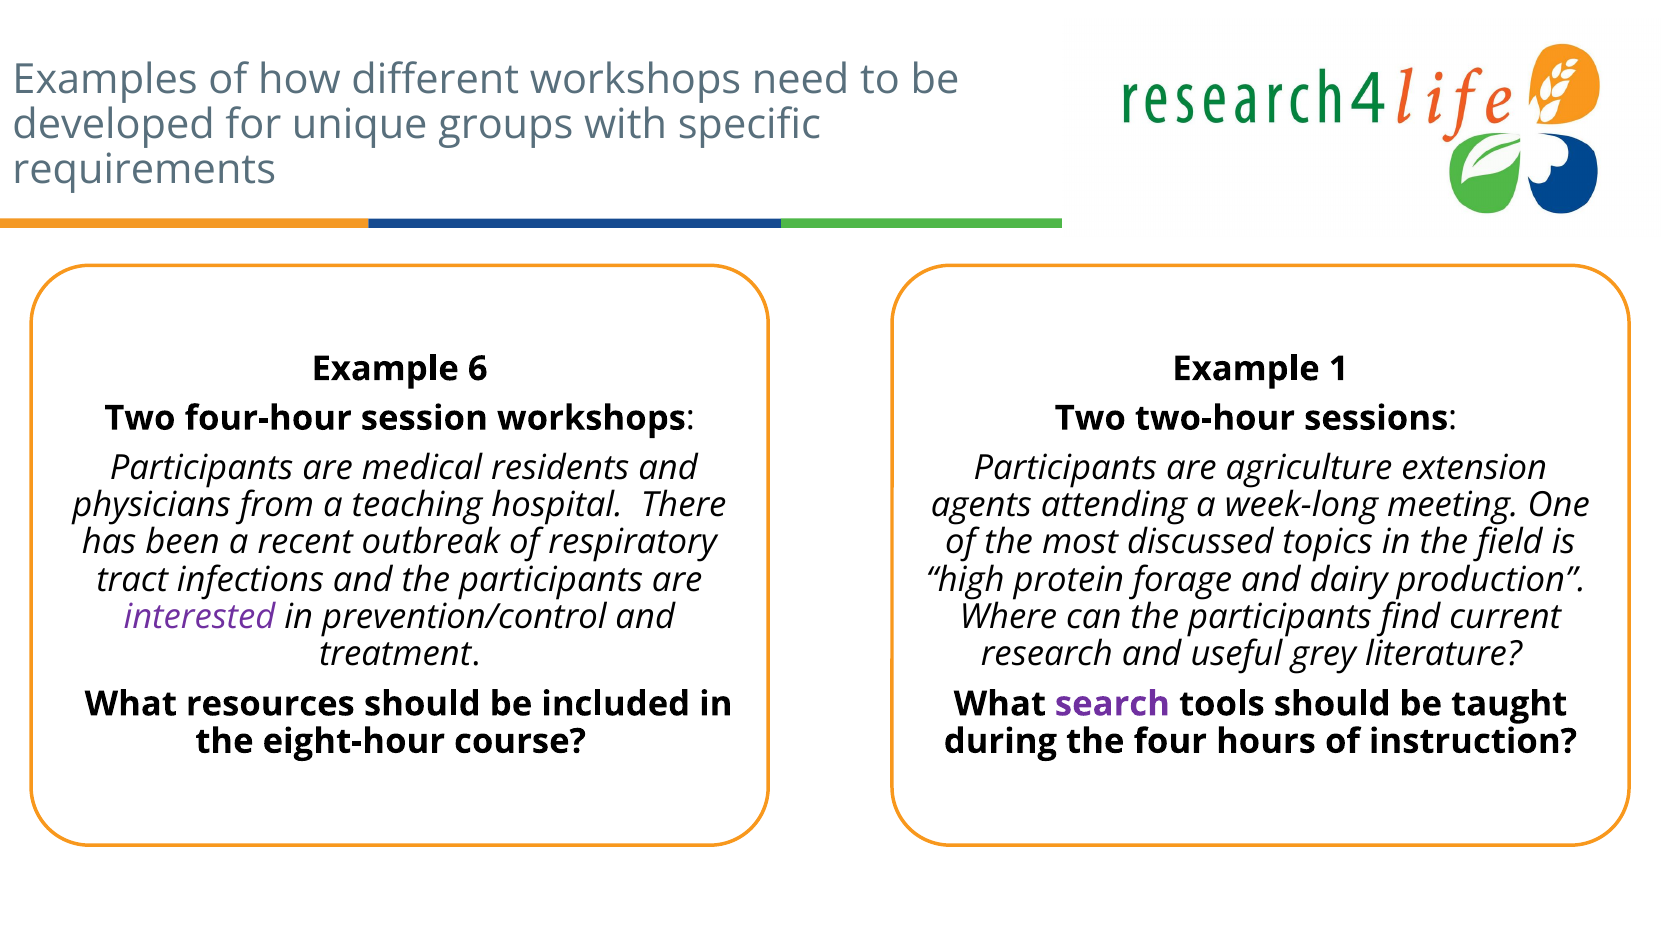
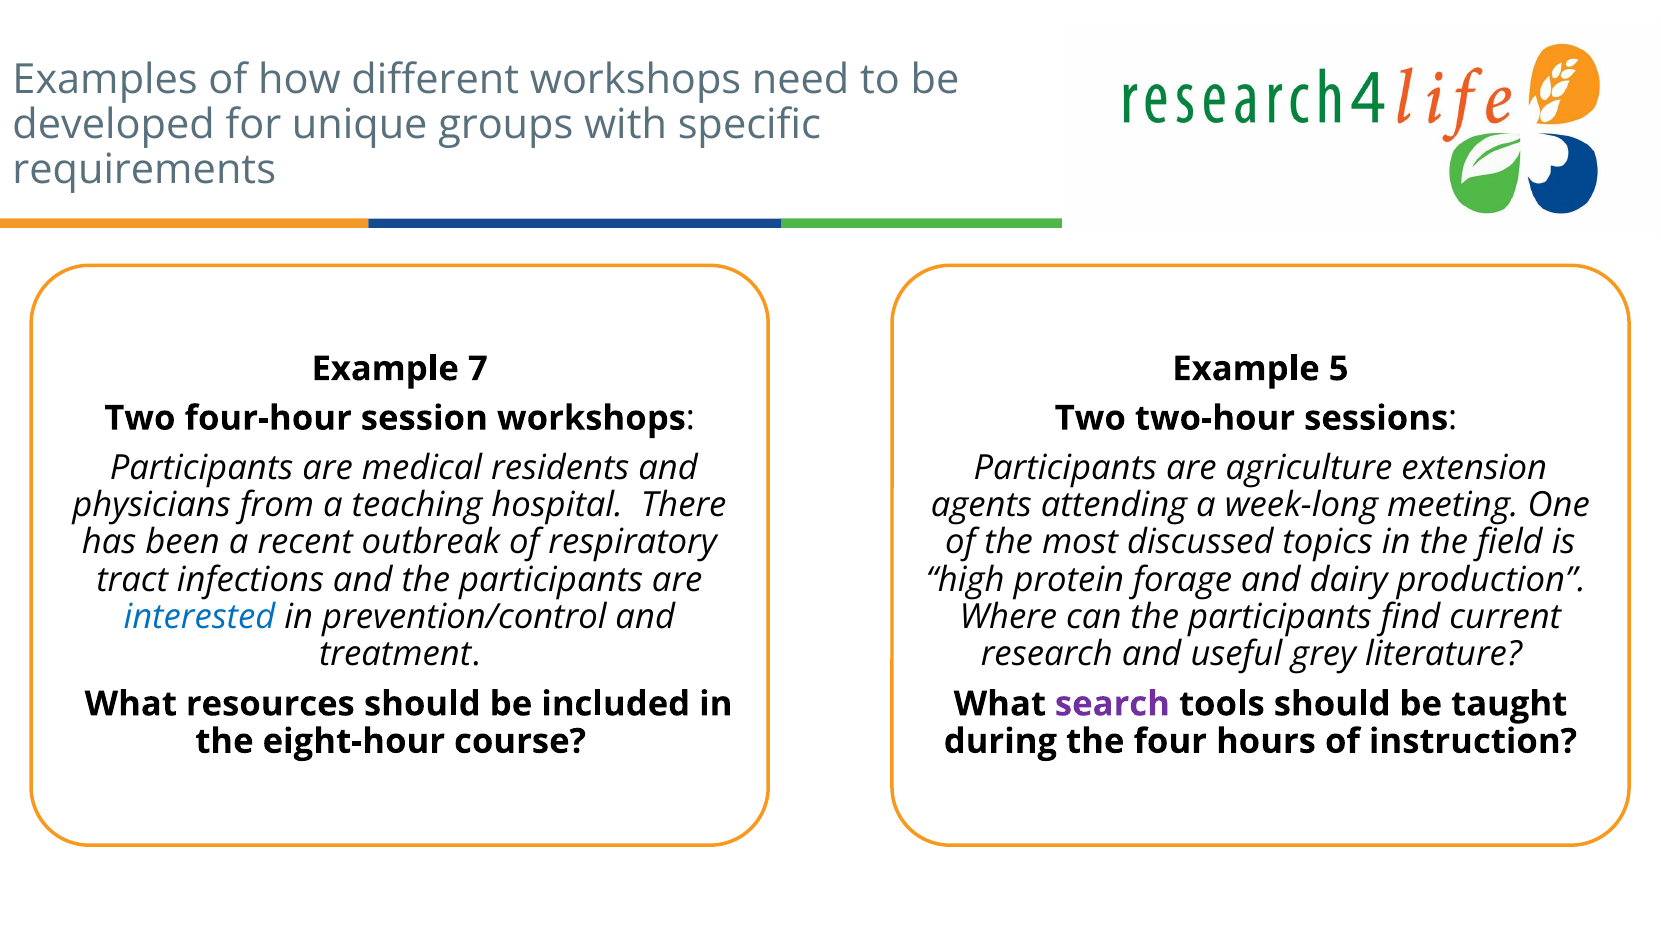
6: 6 -> 7 (478, 369)
1: 1 -> 5 (1339, 369)
interested colour: purple -> blue (199, 617)
